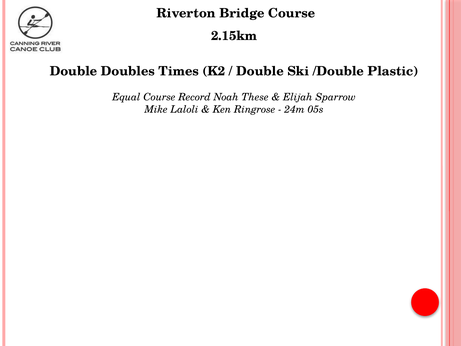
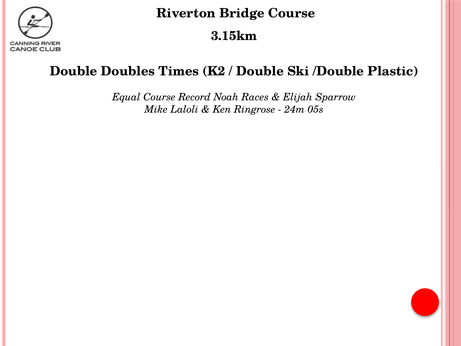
2.15km: 2.15km -> 3.15km (234, 36)
These: These -> Races (255, 97)
